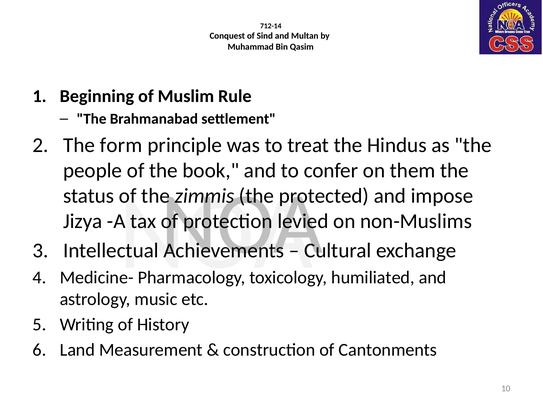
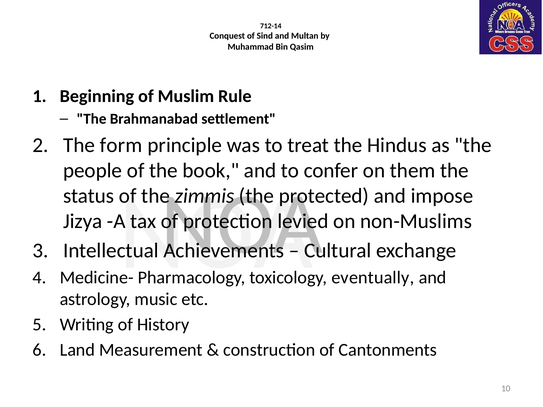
humiliated: humiliated -> eventually (373, 278)
